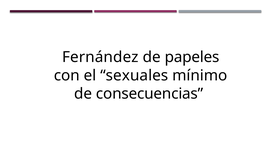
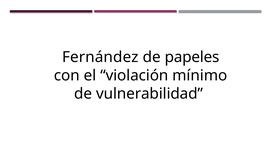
sexuales: sexuales -> violación (134, 76)
consecuencias: consecuencias -> vulnerabilidad (150, 94)
